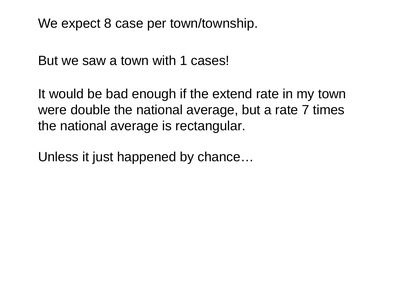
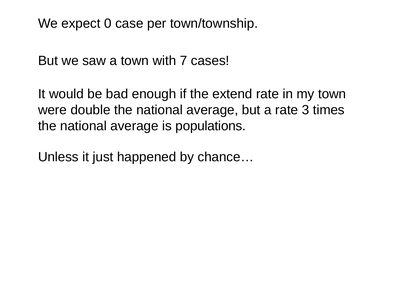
8: 8 -> 0 (108, 23)
1: 1 -> 7 (184, 61)
7: 7 -> 3 (305, 110)
rectangular: rectangular -> populations (211, 126)
